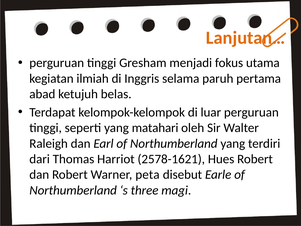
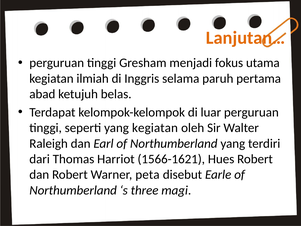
yang matahari: matahari -> kegiatan (155, 128)
2578-1621: 2578-1621 -> 1566-1621 (171, 159)
